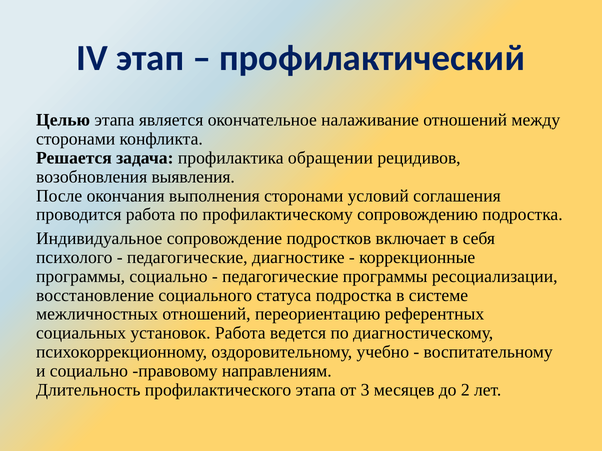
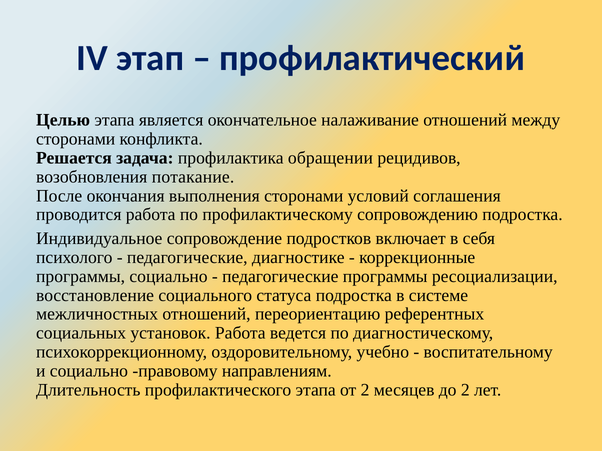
выявления: выявления -> потакание (193, 177)
от 3: 3 -> 2 (365, 390)
